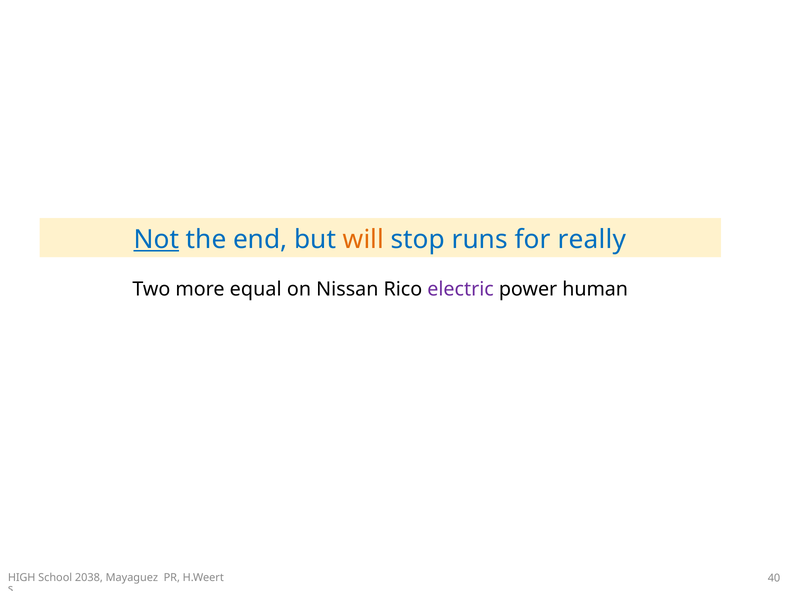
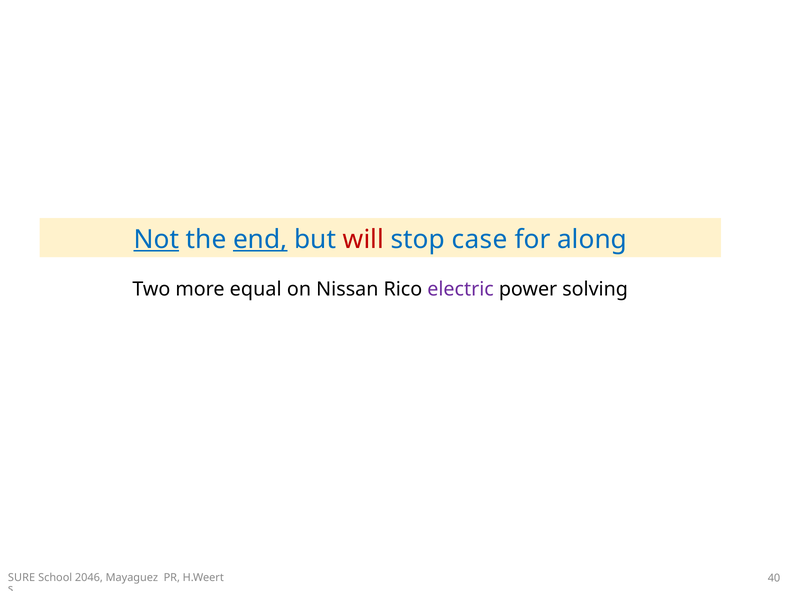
end underline: none -> present (260, 239)
will colour: orange -> red (363, 239)
runs: runs -> case (480, 239)
really: really -> along (592, 239)
human: human -> solving (595, 289)
HIGH: HIGH -> SURE (22, 578)
2038: 2038 -> 2046 (89, 578)
